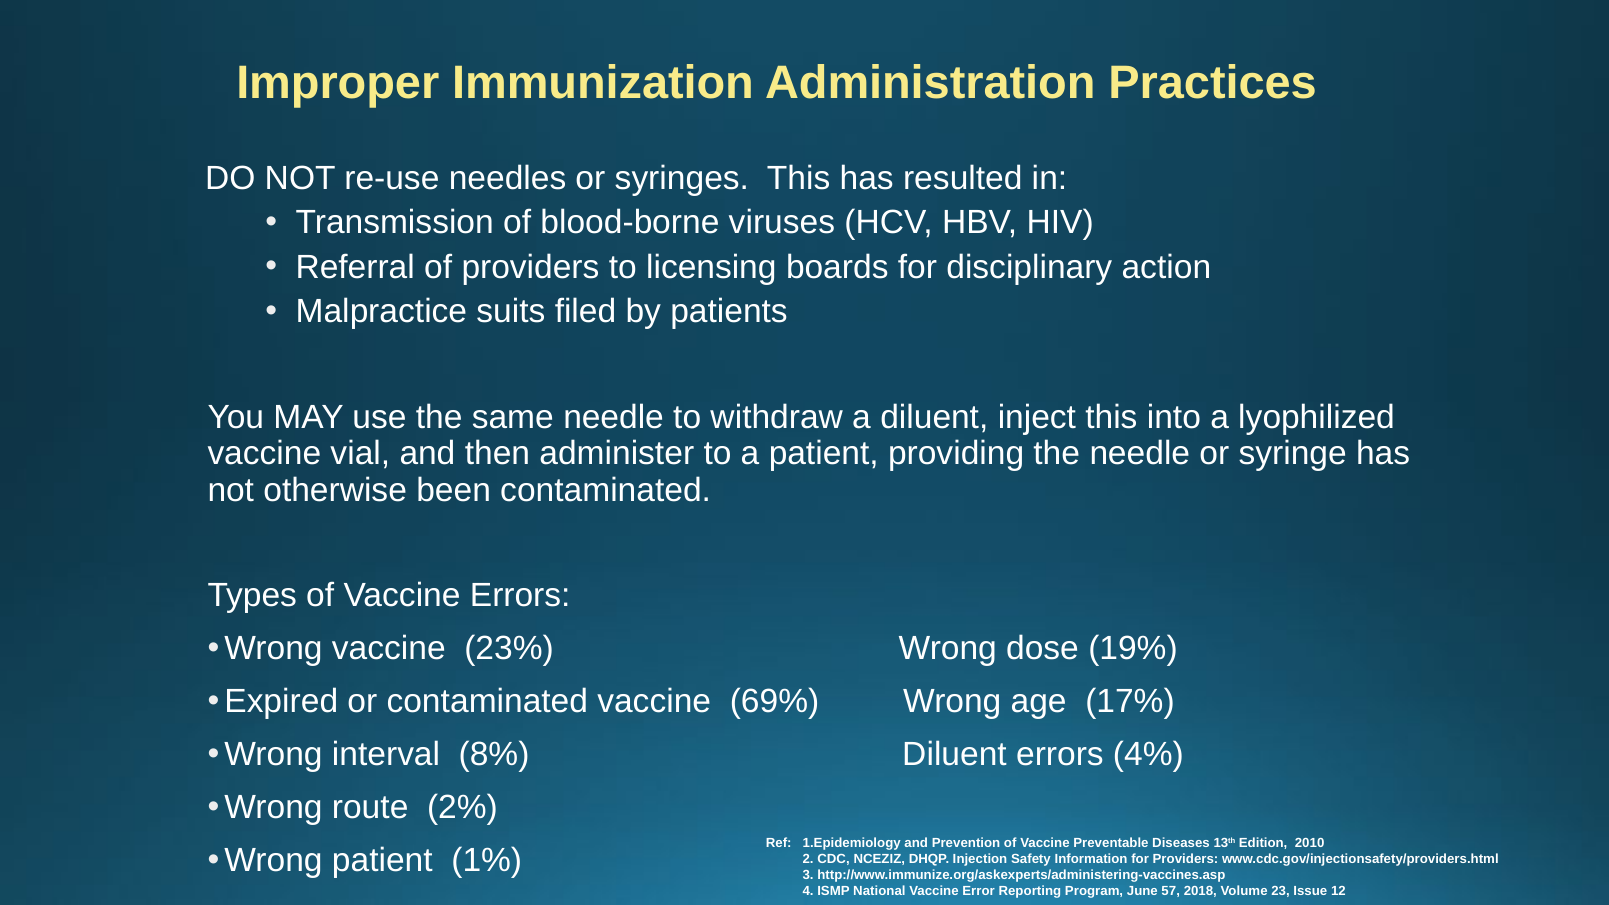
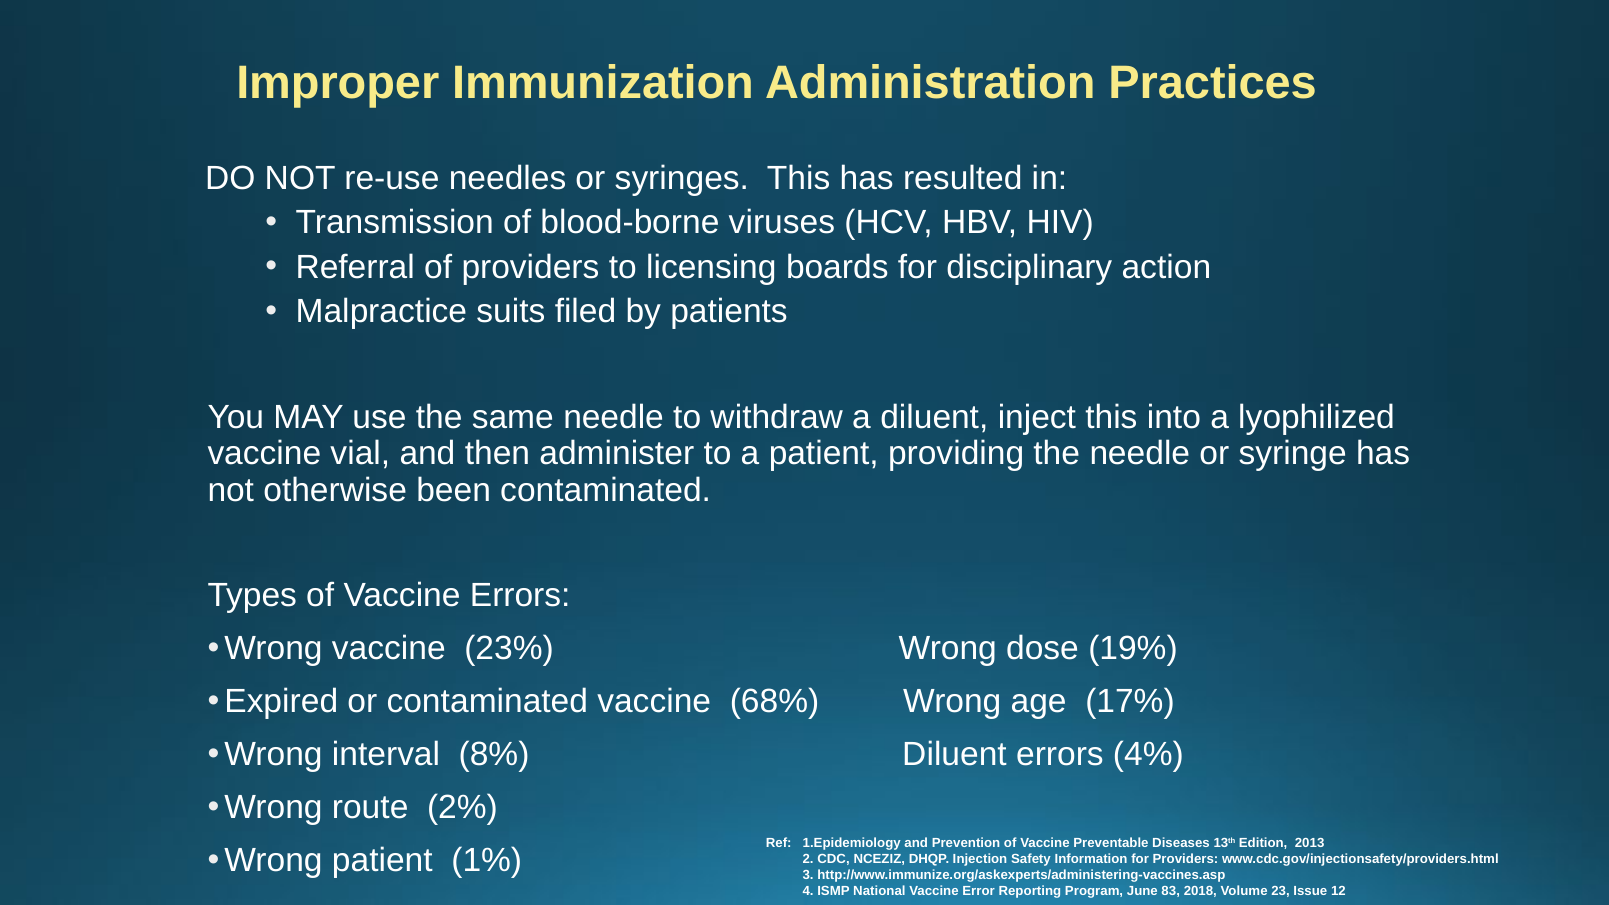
69%: 69% -> 68% (775, 702)
2010: 2010 -> 2013 (1310, 844)
57: 57 -> 83 (1171, 891)
